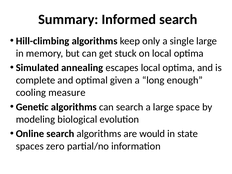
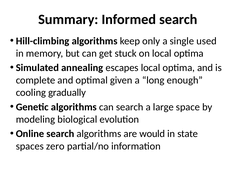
single large: large -> used (207, 41)
measure: measure -> gradually (67, 93)
